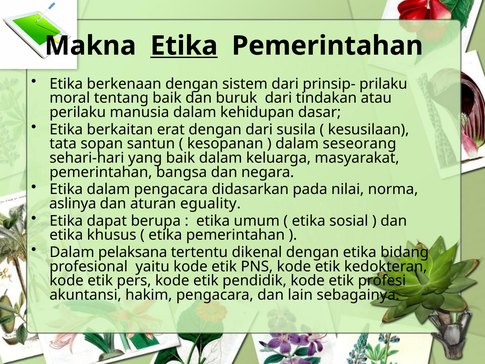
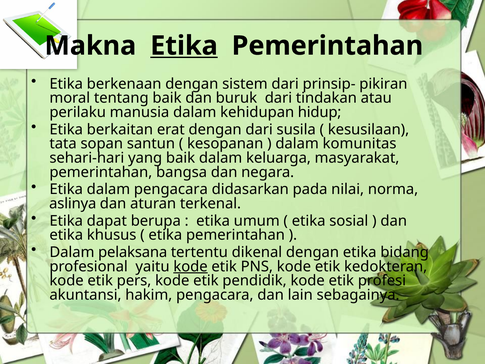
prilaku: prilaku -> pikiran (383, 84)
dasar: dasar -> hidup (320, 112)
seseorang: seseorang -> komunitas (360, 144)
eguality: eguality -> terkenal (211, 204)
kode underline: none -> present (191, 266)
